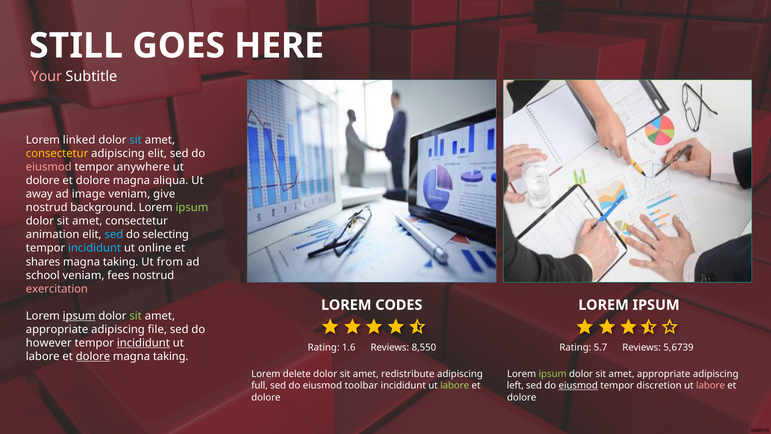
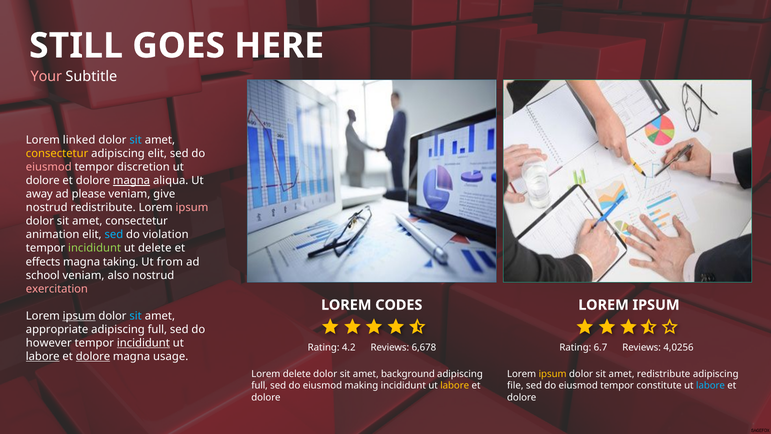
anywhere: anywhere -> discretion (143, 167)
magna underline: none -> present (132, 181)
image: image -> please (89, 194)
nostrud background: background -> redistribute (103, 208)
ipsum colour: light green -> pink (192, 208)
selecting: selecting -> violation (166, 235)
incididunt colour: light blue -> light green (95, 248)
ut online: online -> delete (155, 248)
shares: shares -> effects (43, 262)
fees: fees -> also (118, 275)
sit colour: light green -> light blue (136, 316)
file: file -> full (157, 329)
1.6: 1.6 -> 4.2 (349, 347)
8,550: 8,550 -> 6,678 (424, 347)
5.7: 5.7 -> 6.7 (601, 347)
5,6739: 5,6739 -> 4,0256 (678, 347)
labore underline: none -> present (43, 356)
taking: taking -> usage (171, 356)
redistribute: redistribute -> background (408, 374)
ipsum colour: light green -> yellow (553, 374)
appropriate: appropriate -> redistribute (664, 374)
toolbar: toolbar -> making (361, 385)
labore colour: light green -> yellow (455, 385)
left: left -> file (515, 385)
eiusmod underline: present -> none (578, 385)
discretion: discretion -> constitute (659, 385)
labore colour: pink -> light blue (710, 385)
